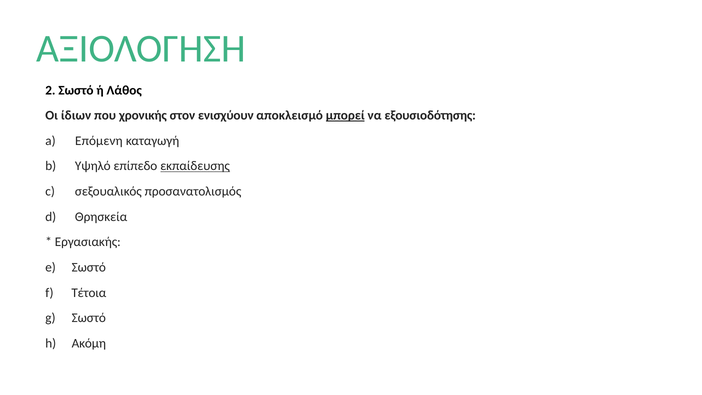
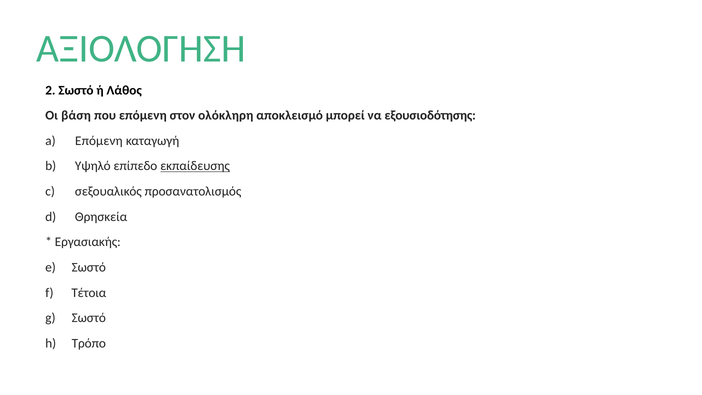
ίδιων: ίδιων -> βάση (76, 115)
που χρονικής: χρονικής -> επόμενη (143, 115)
ενισχύουν: ενισχύουν -> ολόκληρη (226, 115)
μπορεί underline: present -> none (345, 115)
Ακόμη: Ακόμη -> Τρόπο (89, 343)
